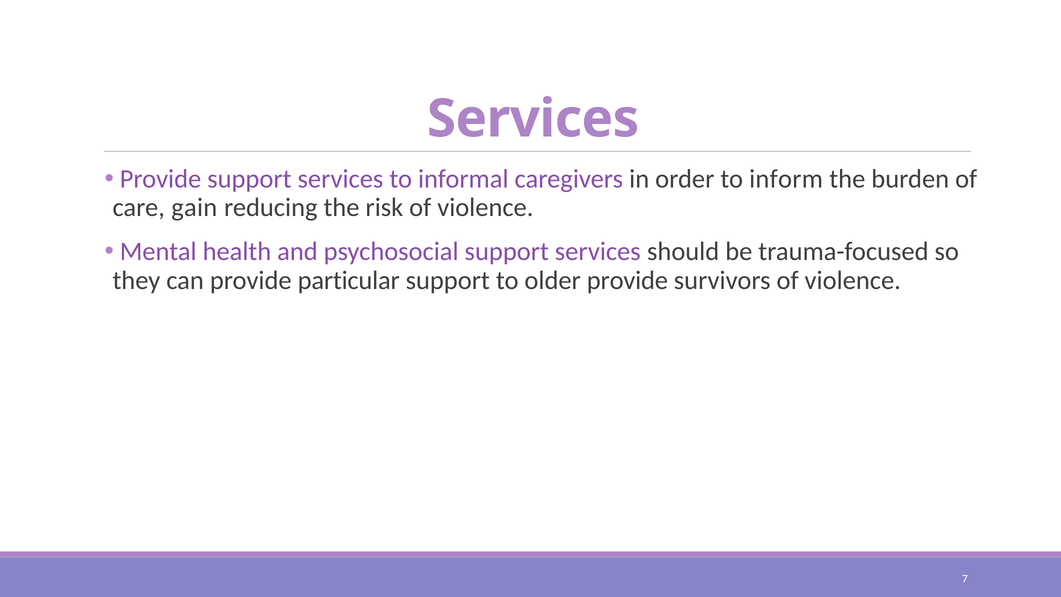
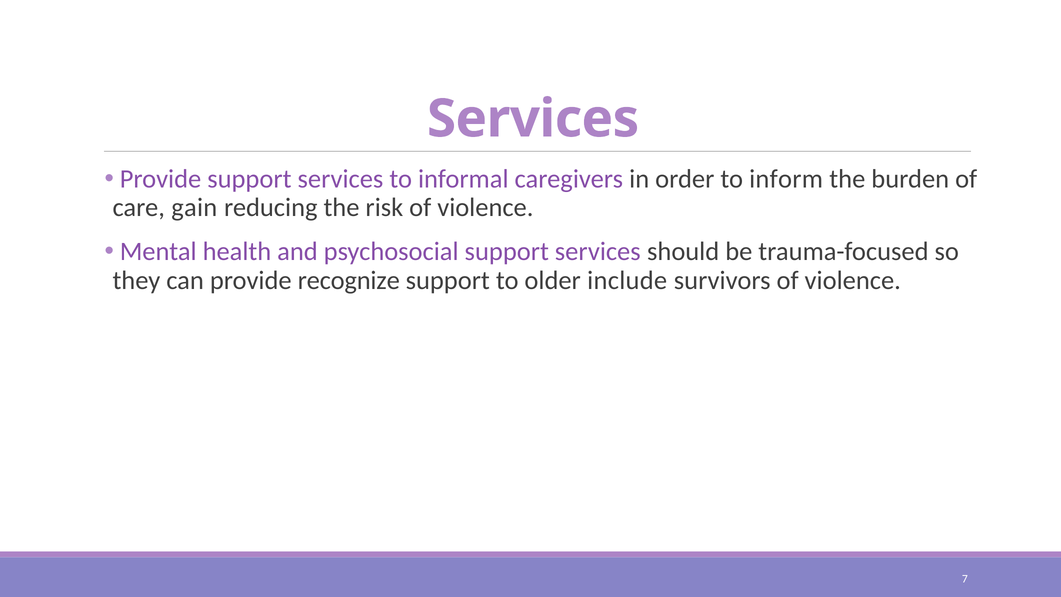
particular: particular -> recognize (349, 280)
older provide: provide -> include (627, 280)
